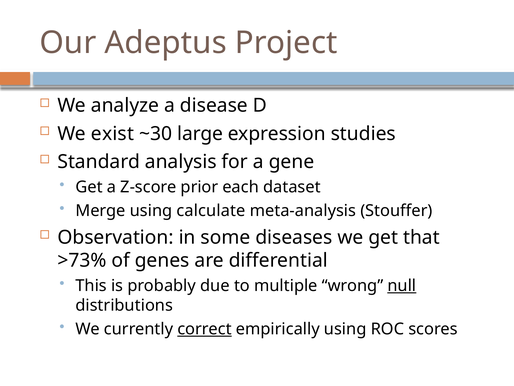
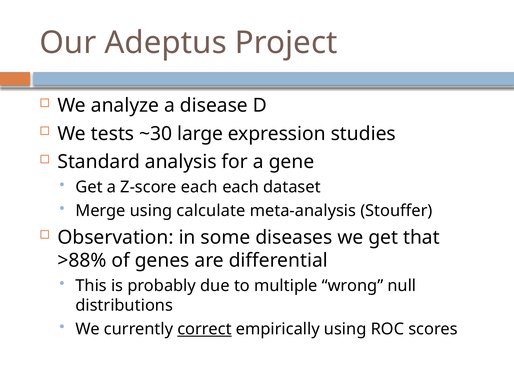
exist: exist -> tests (113, 134)
Z-score prior: prior -> each (199, 187)
>73%: >73% -> >88% (82, 260)
null underline: present -> none (402, 285)
